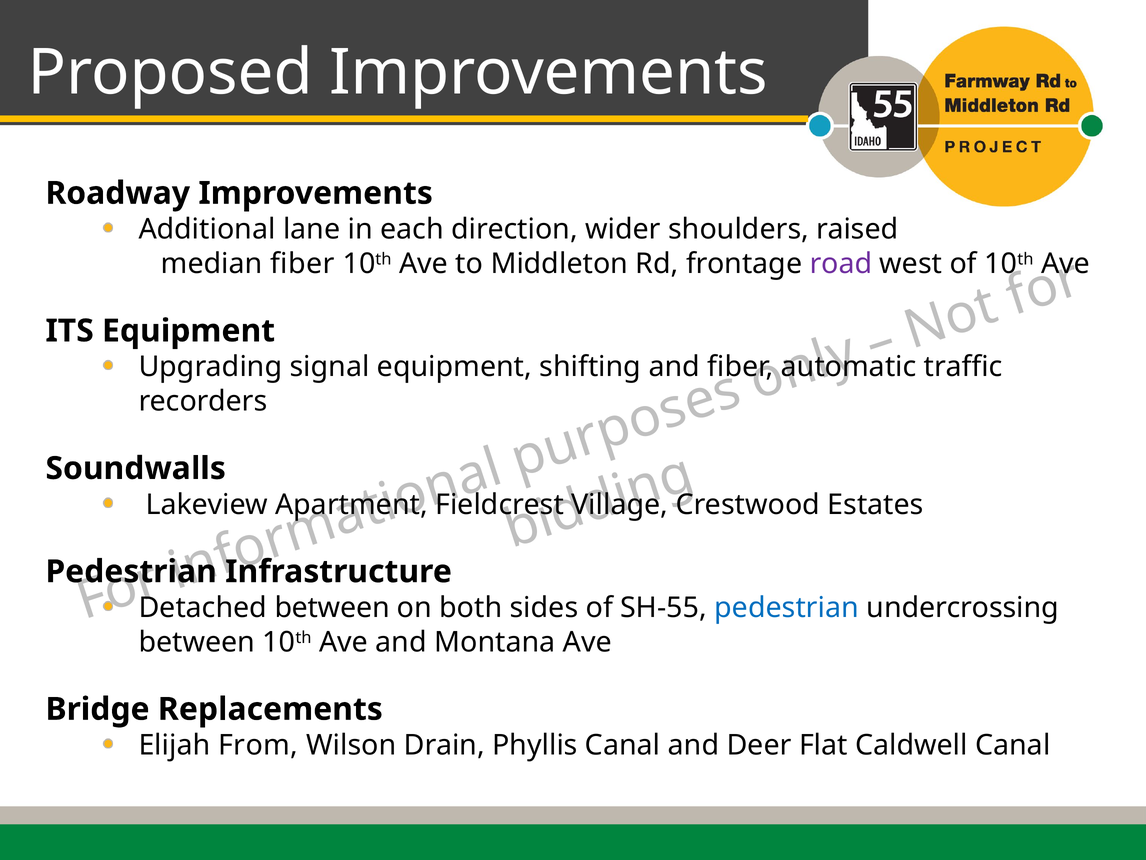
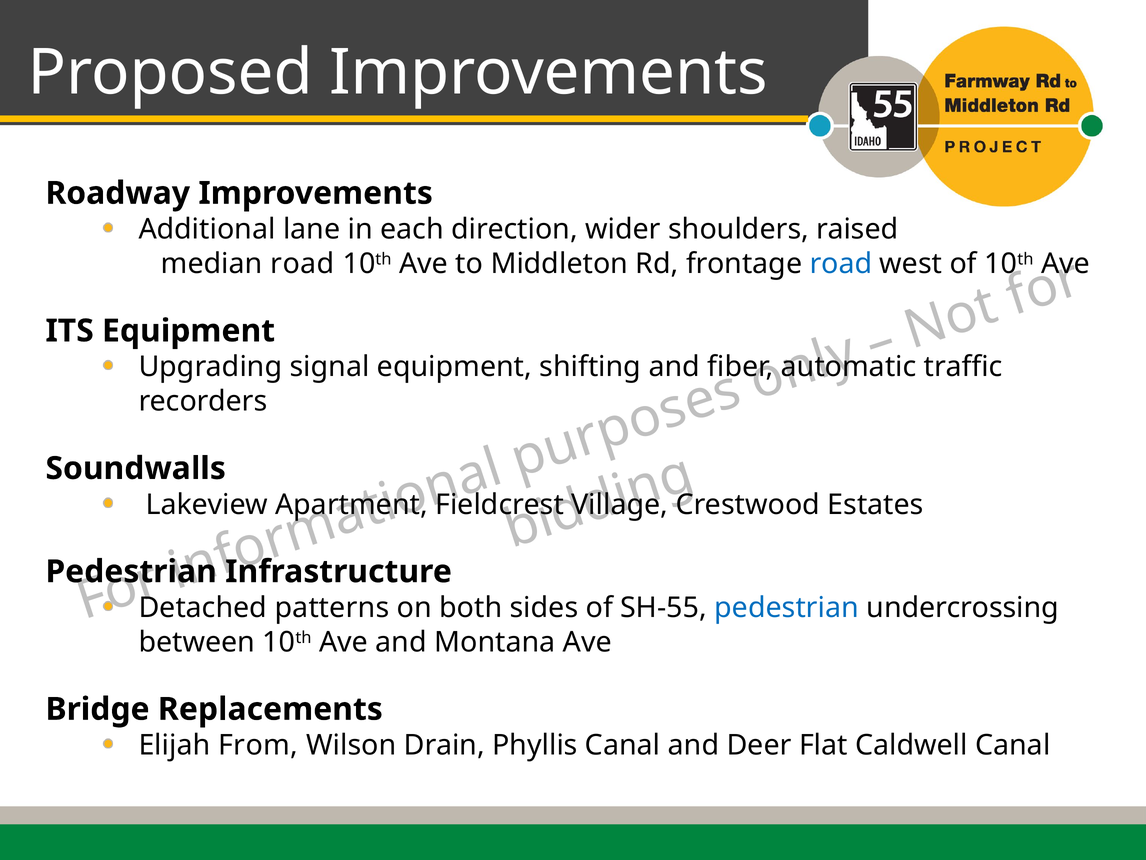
median fiber: fiber -> road (302, 264)
road colour: purple -> blue (841, 264)
Detached between: between -> patterns (332, 607)
